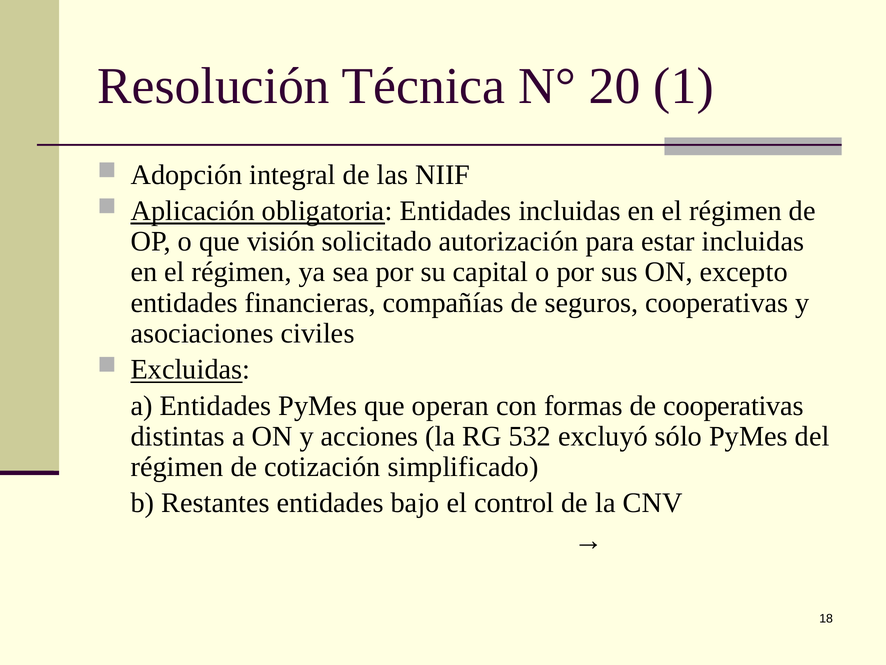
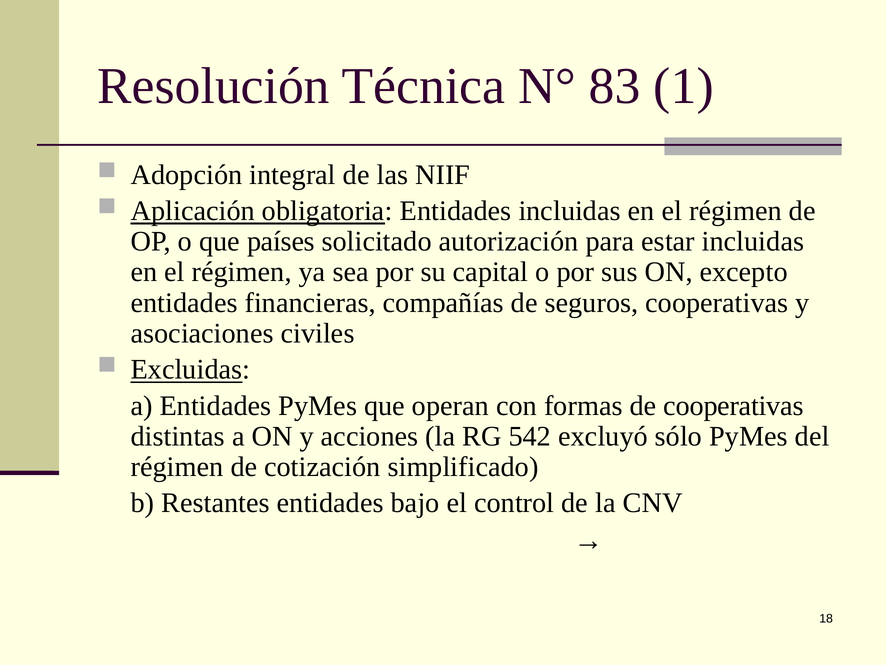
20: 20 -> 83 (615, 86)
visión: visión -> países (281, 241)
532: 532 -> 542 (530, 436)
